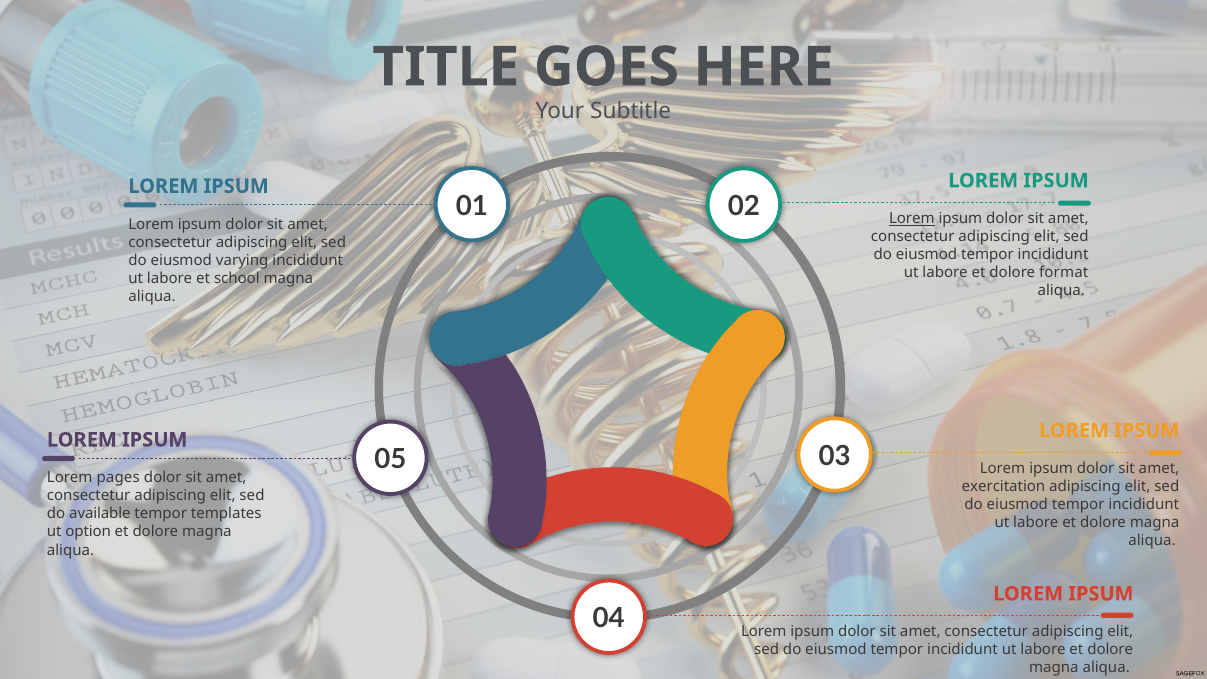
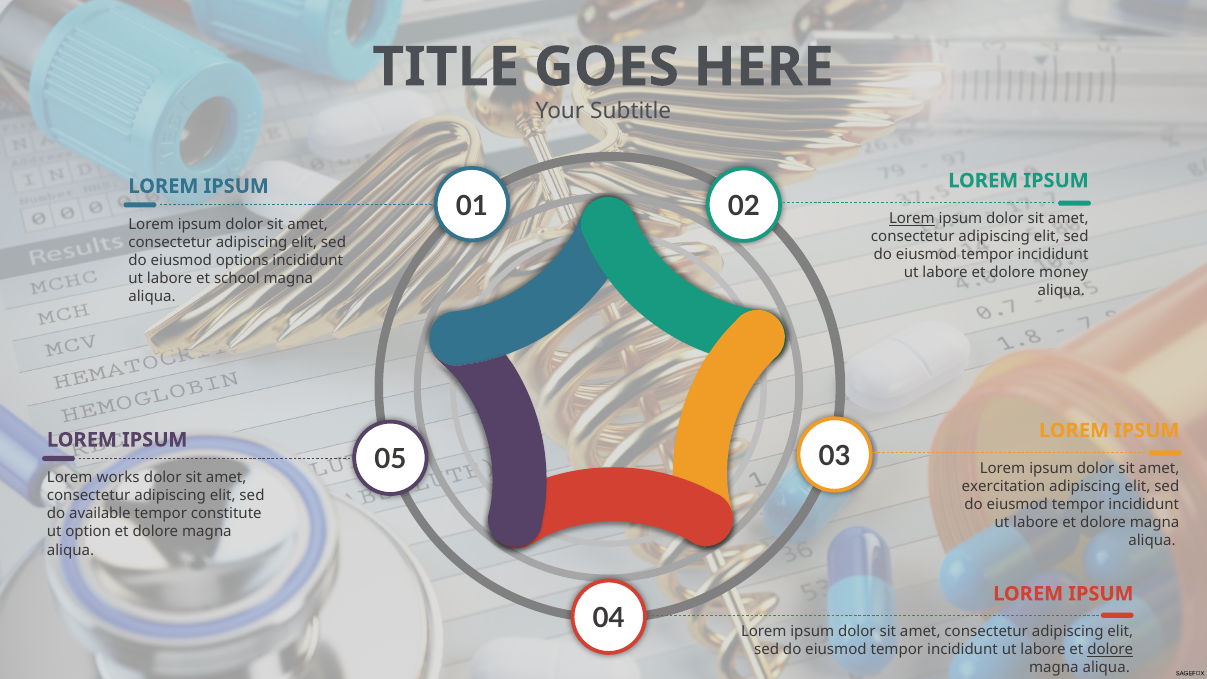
varying: varying -> options (242, 260)
format: format -> money (1064, 273)
pages: pages -> works (118, 478)
templates: templates -> constitute (226, 514)
dolore underline: none -> present (1110, 650)
